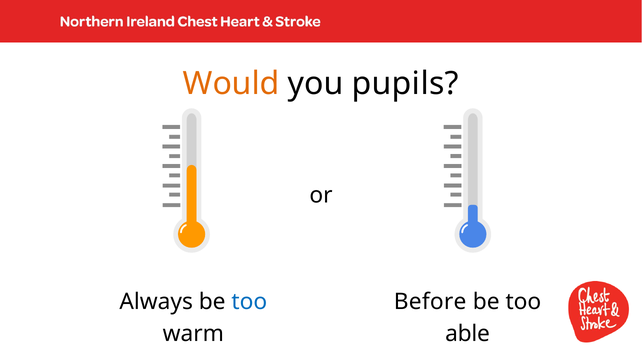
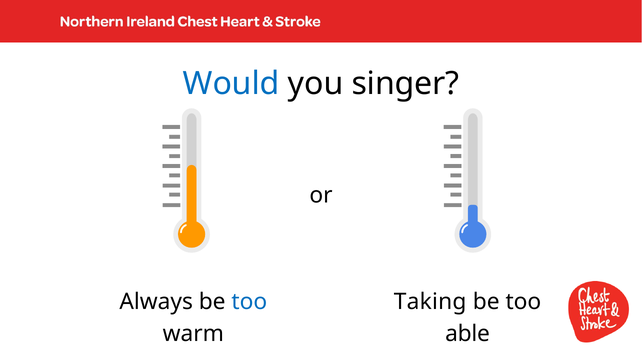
Would colour: orange -> blue (231, 84)
pupils: pupils -> singer (405, 84)
Before: Before -> Taking (430, 302)
